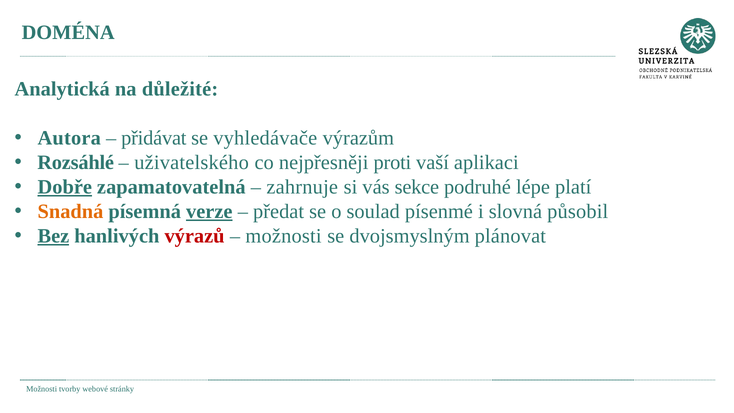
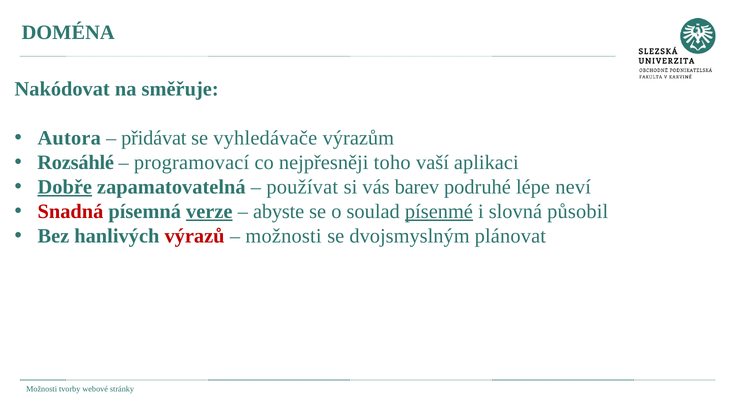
Analytická: Analytická -> Nakódovat (62, 89)
důležité: důležité -> směřuje (180, 89)
uživatelského: uživatelského -> programovací (192, 162)
proti: proti -> toho (392, 162)
zahrnuje: zahrnuje -> používat (302, 187)
sekce: sekce -> barev (417, 187)
platí: platí -> neví (573, 187)
Snadná colour: orange -> red (70, 211)
předat: předat -> abyste (279, 211)
písenmé underline: none -> present (439, 211)
Bez underline: present -> none (53, 236)
